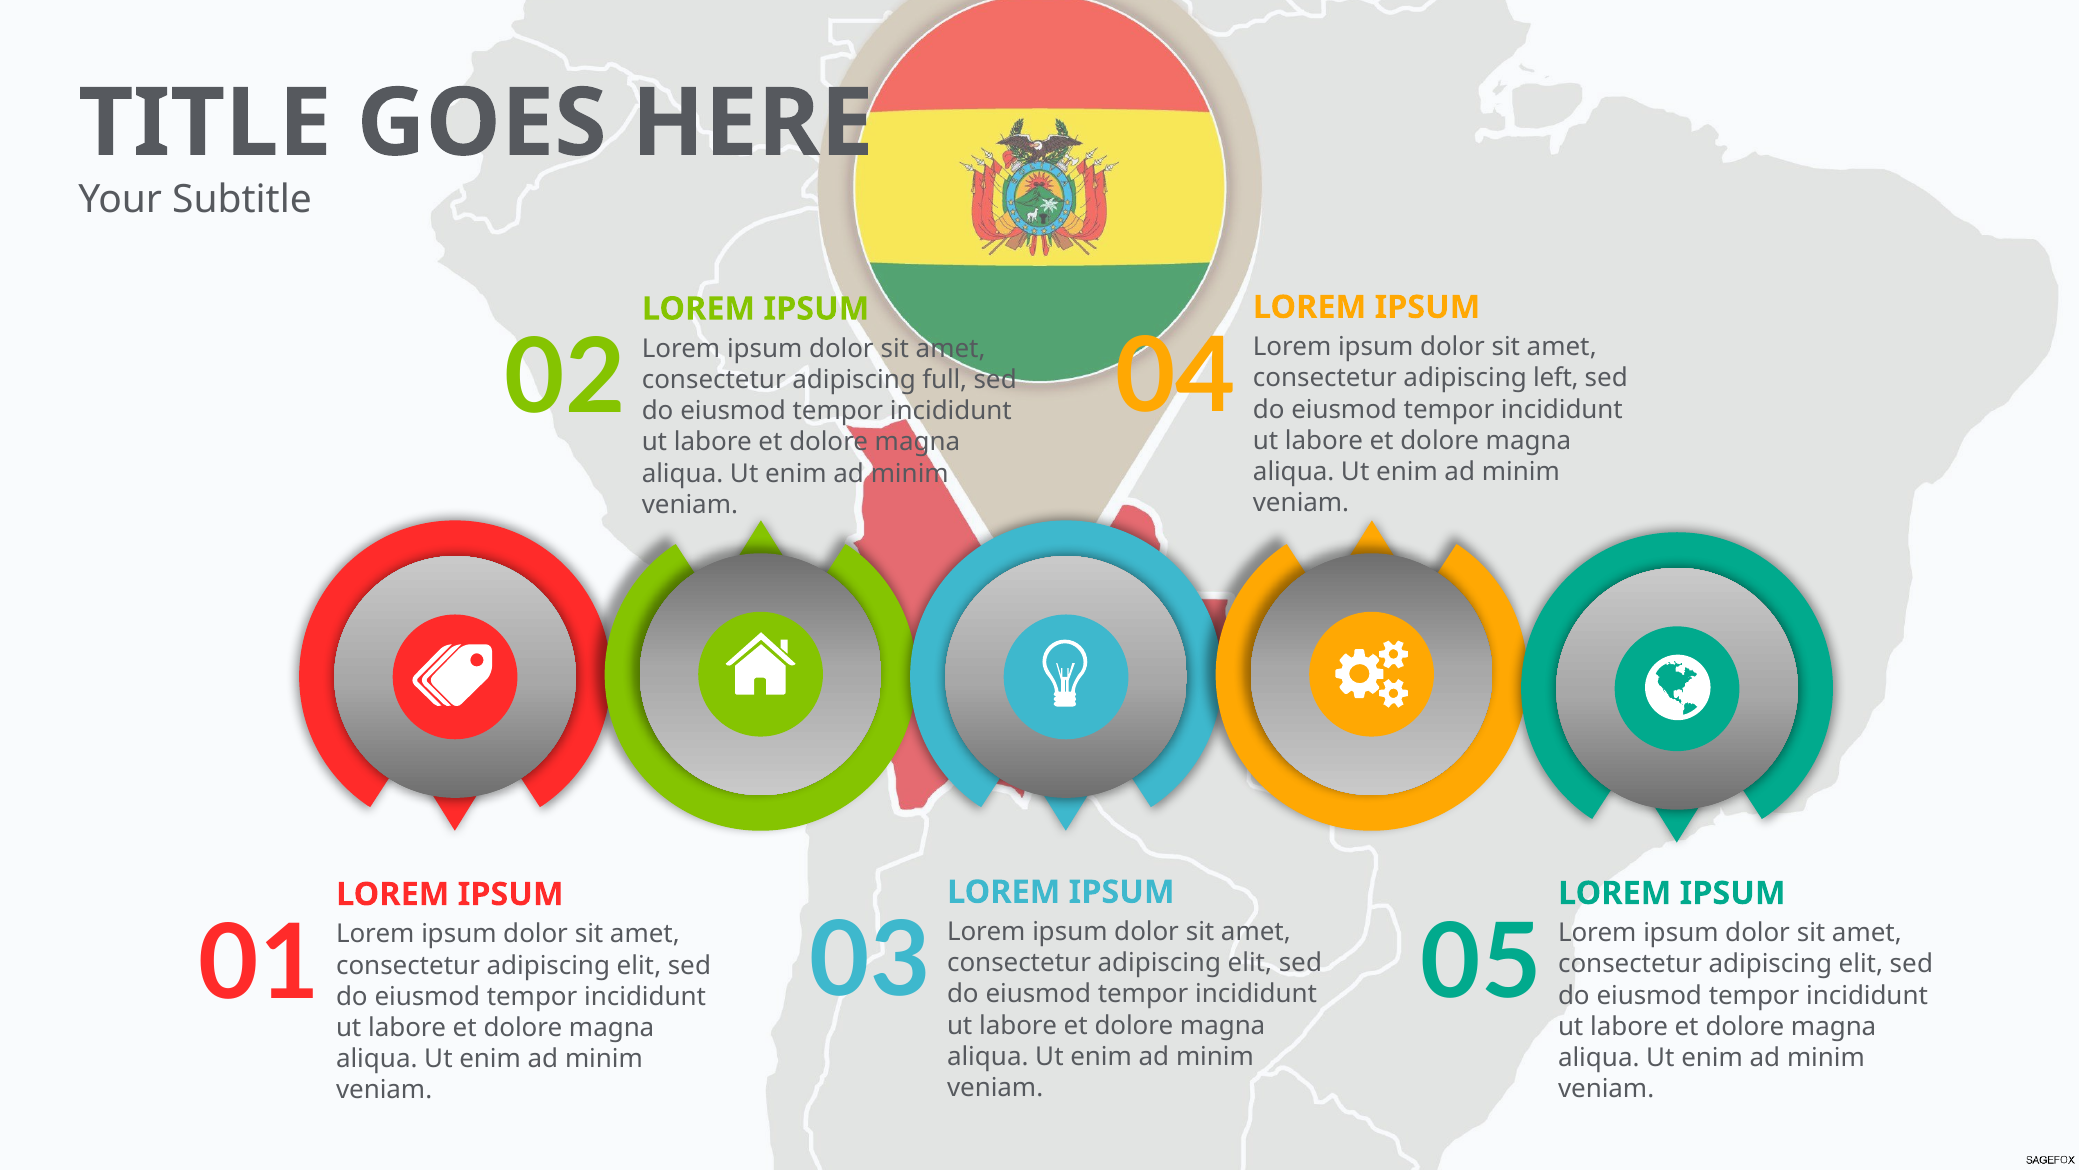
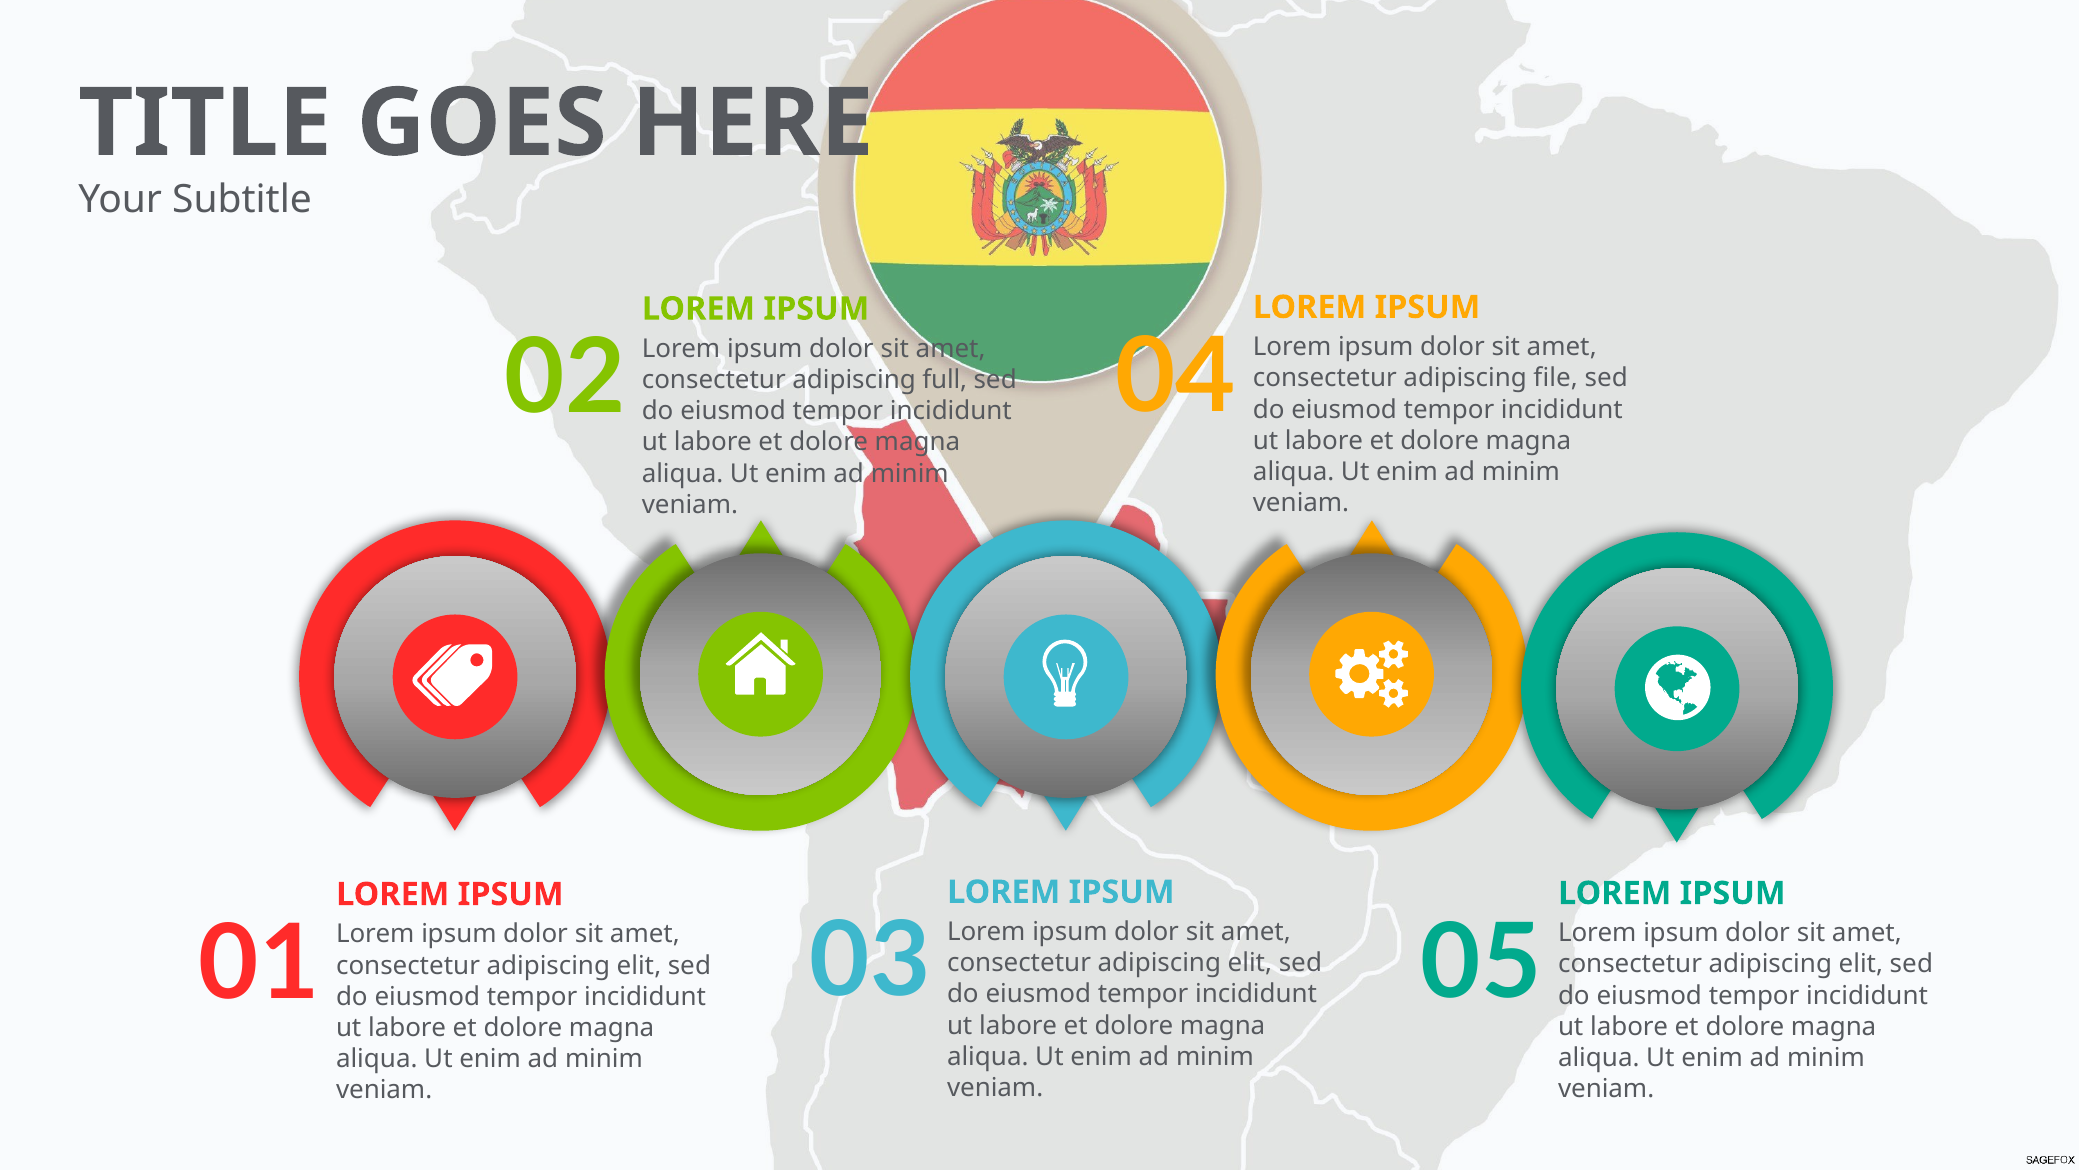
left: left -> file (1556, 378)
